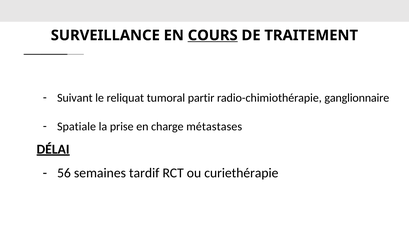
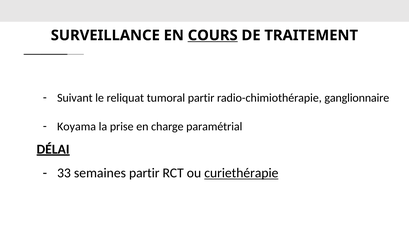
Spatiale: Spatiale -> Koyama (77, 127)
métastases: métastases -> paramétrial (214, 127)
56: 56 -> 33 (64, 173)
semaines tardif: tardif -> partir (144, 173)
curiethérapie underline: none -> present (241, 173)
